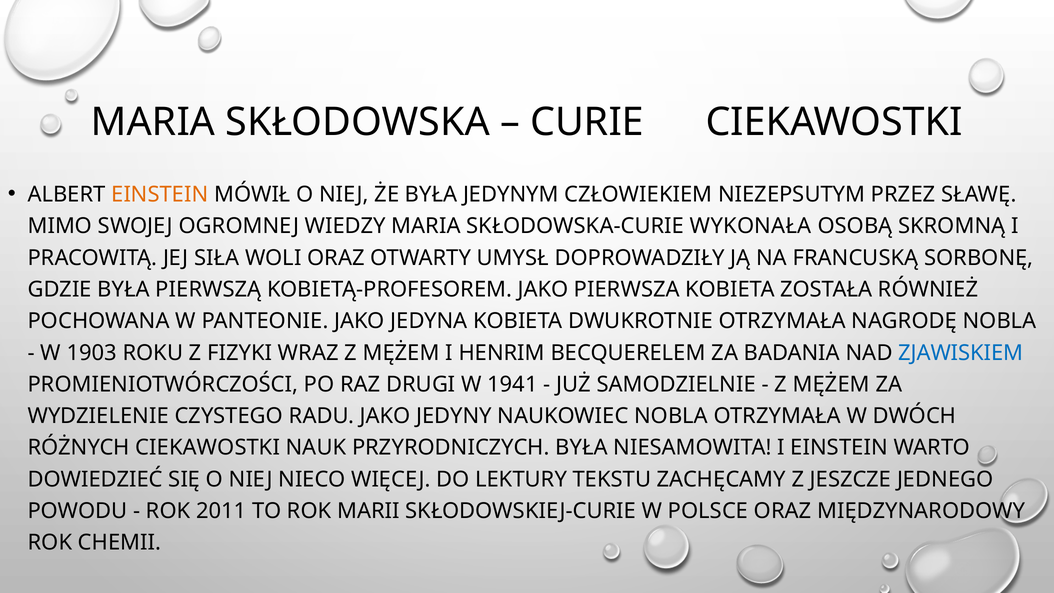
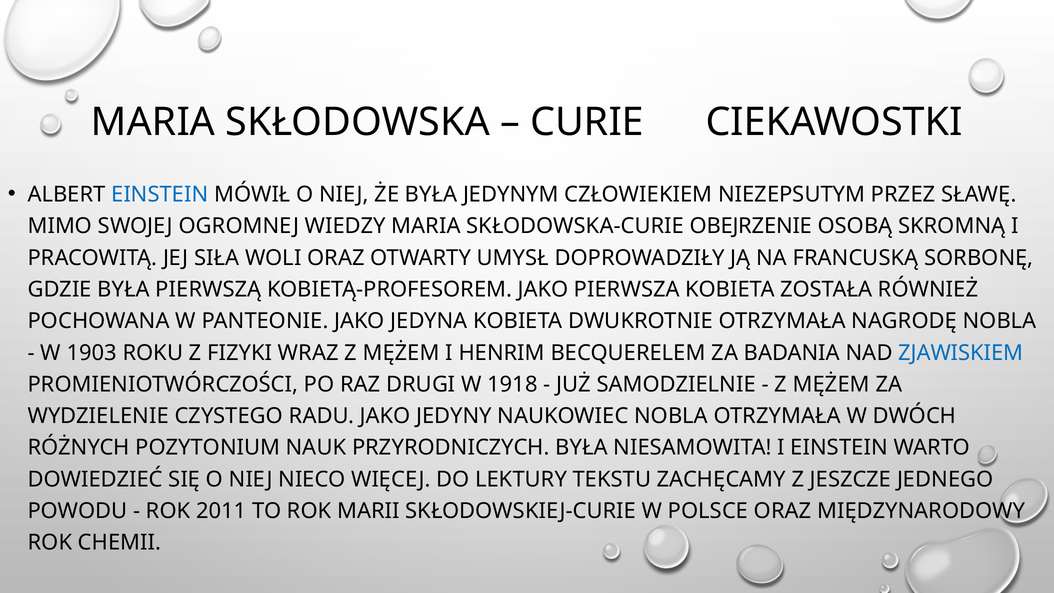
EINSTEIN colour: orange -> blue (160, 194)
WYKONAŁA: WYKONAŁA -> OBEJRZENIE (751, 226)
1941: 1941 -> 1918 (512, 384)
RÓŻNYCH CIEKAWOSTKI: CIEKAWOSTKI -> POZYTONIUM (208, 448)
